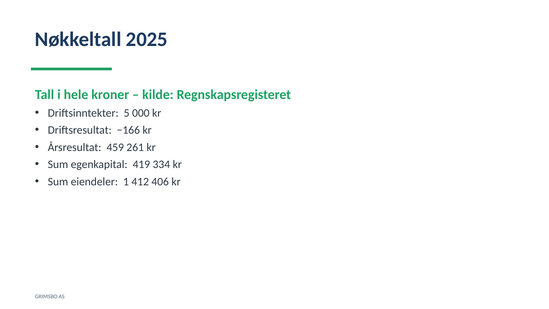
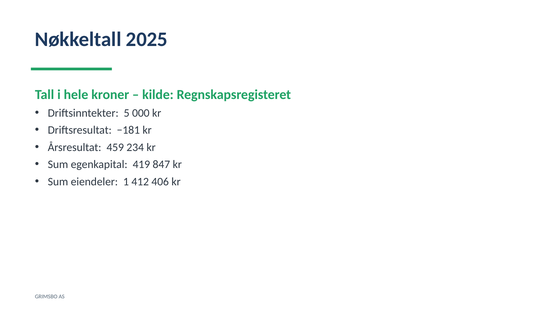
−166: −166 -> −181 (128, 130)
261: 261 -> 234 (135, 147)
334: 334 -> 847 (161, 164)
